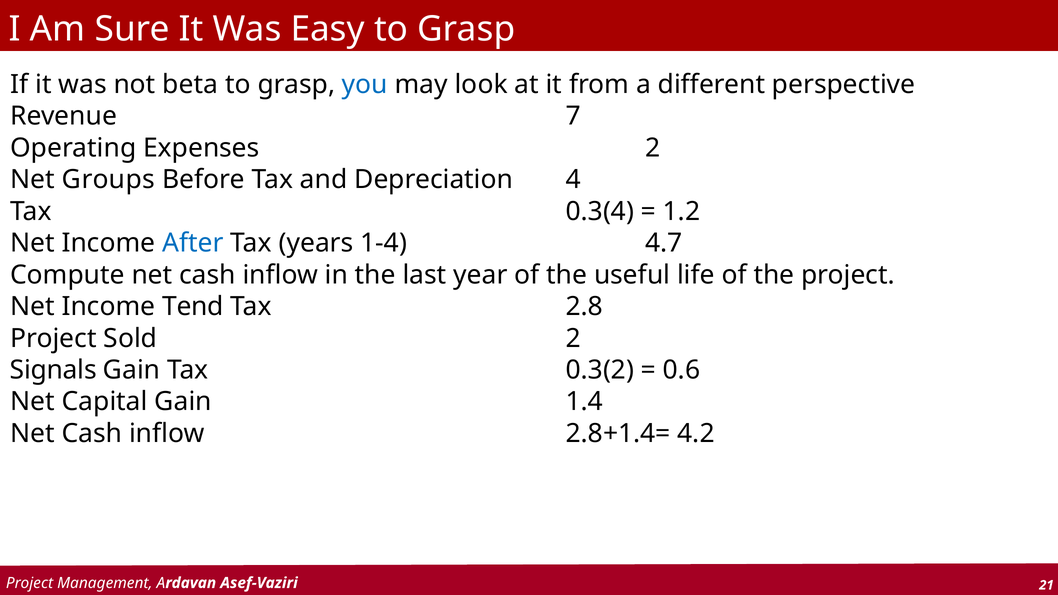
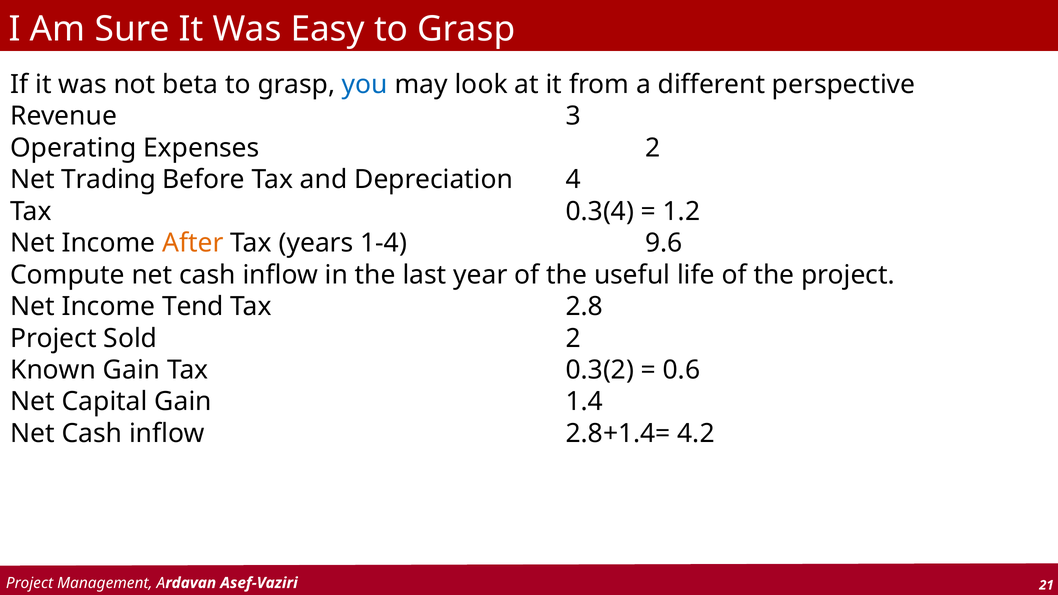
7: 7 -> 3 (573, 116)
Groups: Groups -> Trading (109, 180)
After colour: blue -> orange (193, 243)
4.7: 4.7 -> 9.6 (664, 243)
Signals: Signals -> Known (53, 370)
